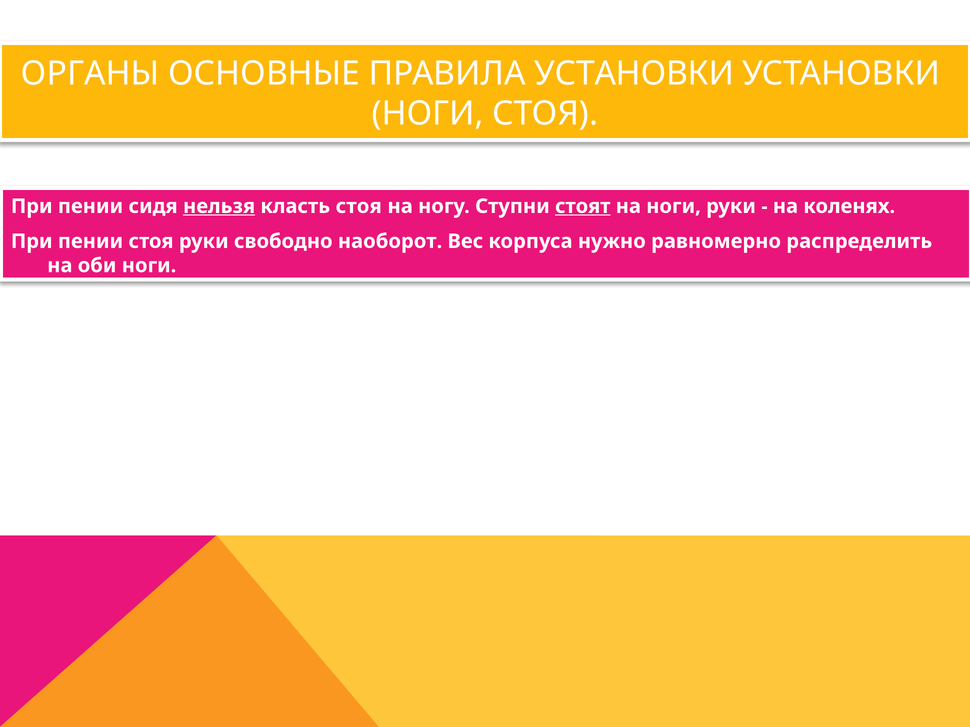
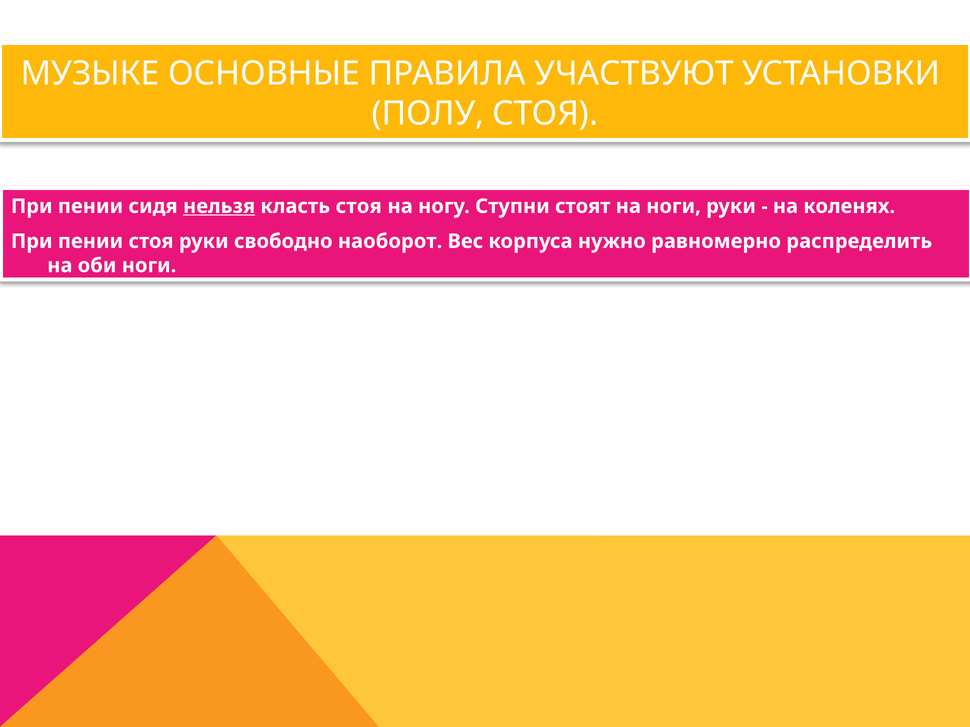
ОРГАНЫ: ОРГАНЫ -> МУЗЫКЕ (90, 74)
ПРАВИЛА УСТАНОВКИ: УСТАНОВКИ -> УЧАСТВУЮТ (634, 74)
НОГИ: НОГИ -> ПОЛУ (428, 114)
стоят underline: present -> none (583, 206)
